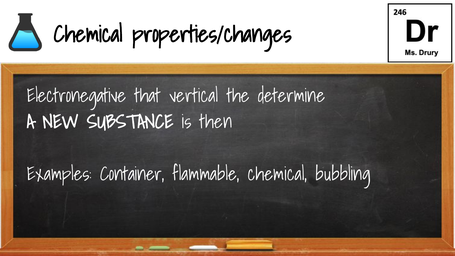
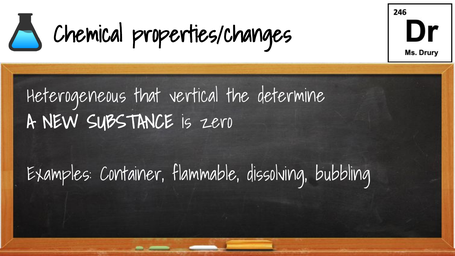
Electronegative: Electronegative -> Heterogeneous (76, 96)
then: then -> zero (216, 122)
flammable chemical: chemical -> dissolving (277, 174)
